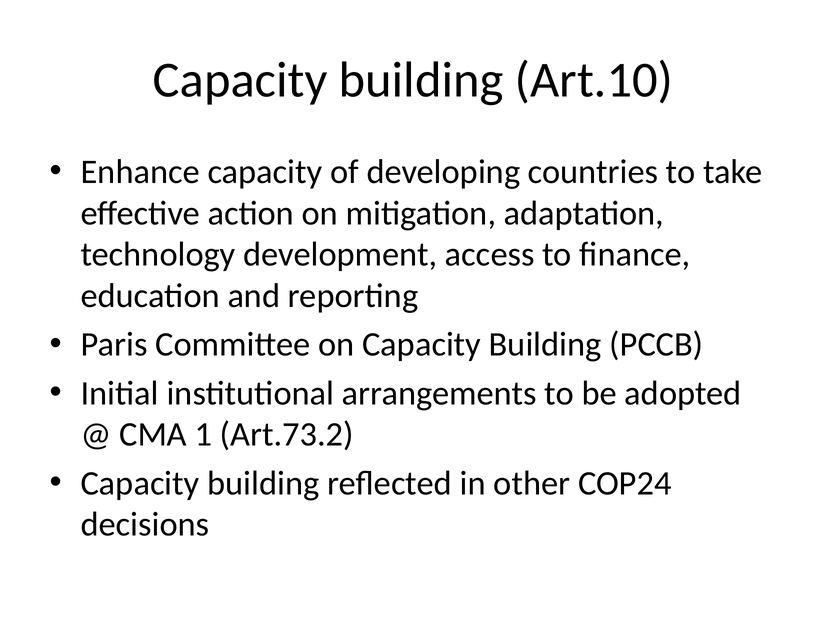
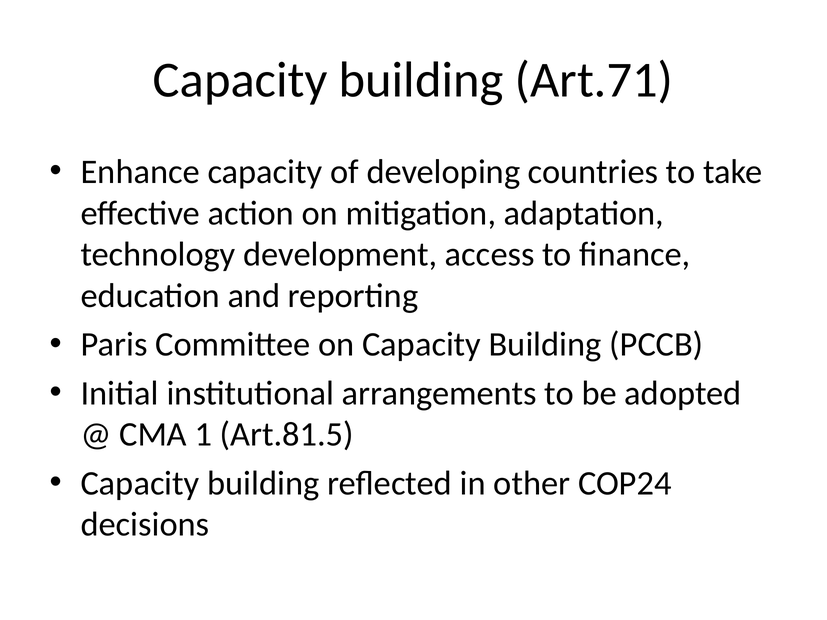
Art.10: Art.10 -> Art.71 (594, 80)
Art.73.2: Art.73.2 -> Art.81.5 (287, 435)
